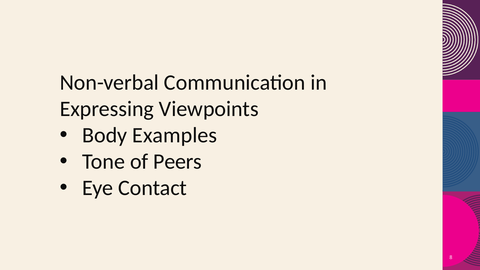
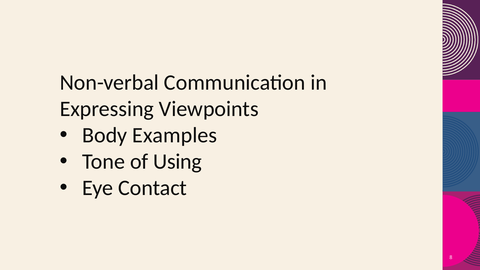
Peers: Peers -> Using (178, 162)
